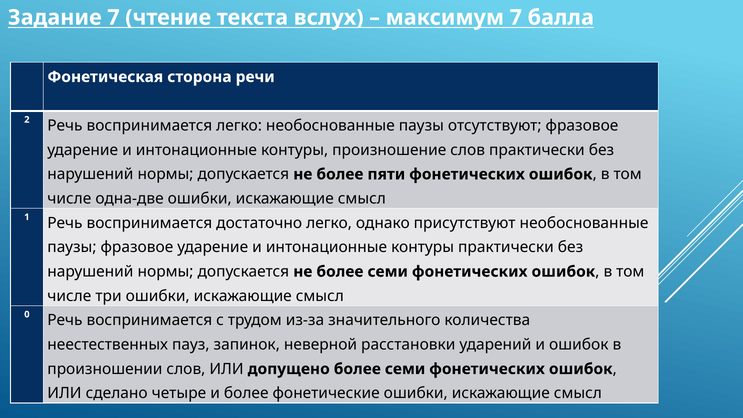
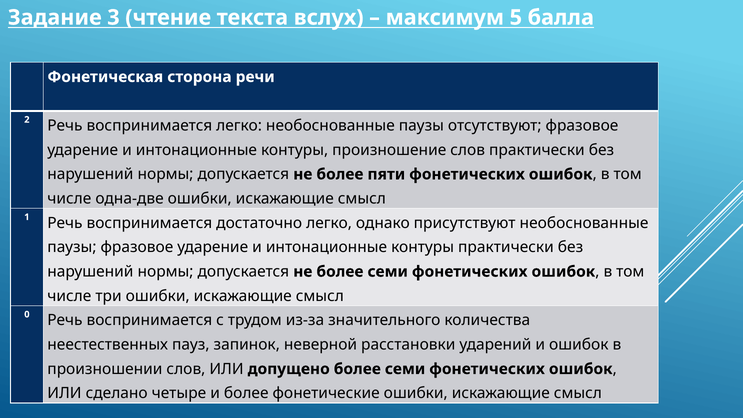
Задание 7: 7 -> 3 (113, 18)
максимум 7: 7 -> 5 (516, 18)
